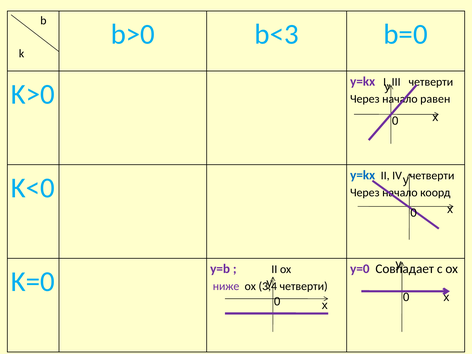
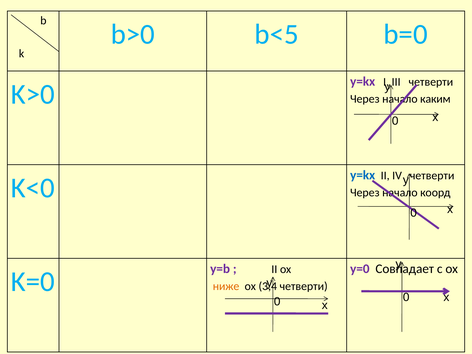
b<3: b<3 -> b<5 (277, 34)
равен: равен -> каким (435, 99)
ниже colour: purple -> orange (226, 286)
